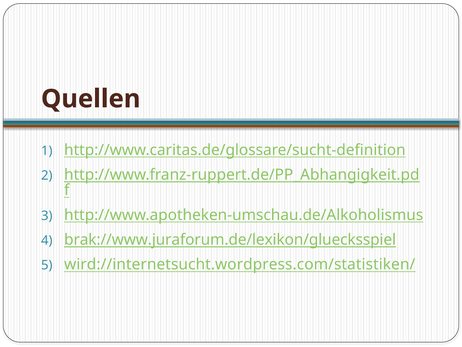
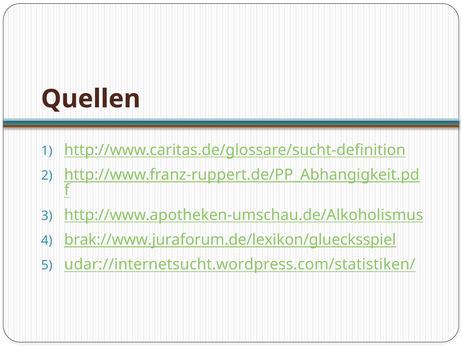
wird://internetsucht.wordpress.com/statistiken/: wird://internetsucht.wordpress.com/statistiken/ -> udar://internetsucht.wordpress.com/statistiken/ (240, 264)
